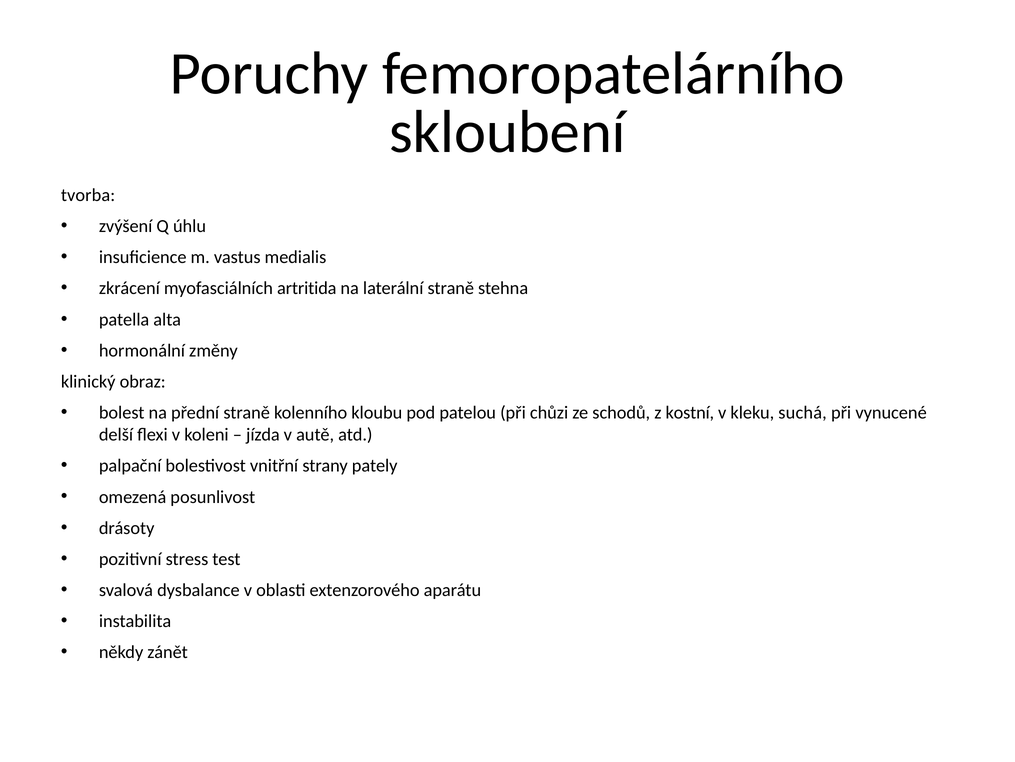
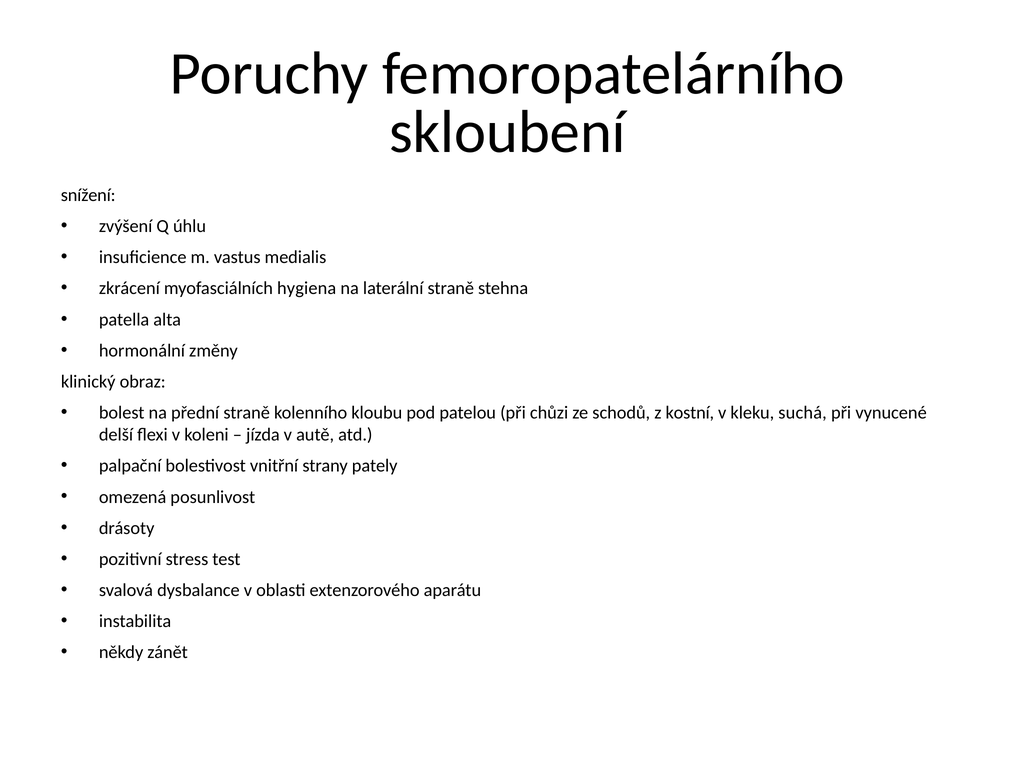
tvorba: tvorba -> snížení (88, 195)
artritida: artritida -> hygiena (307, 288)
